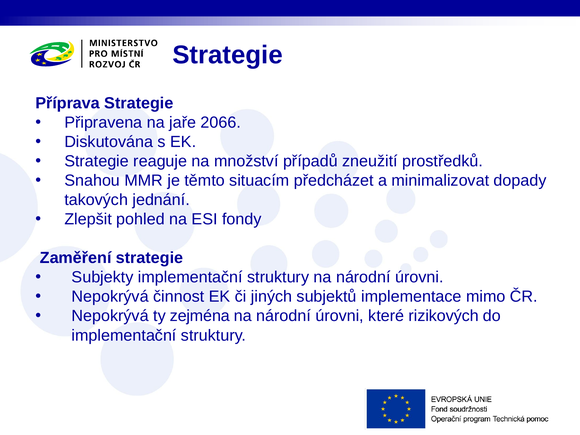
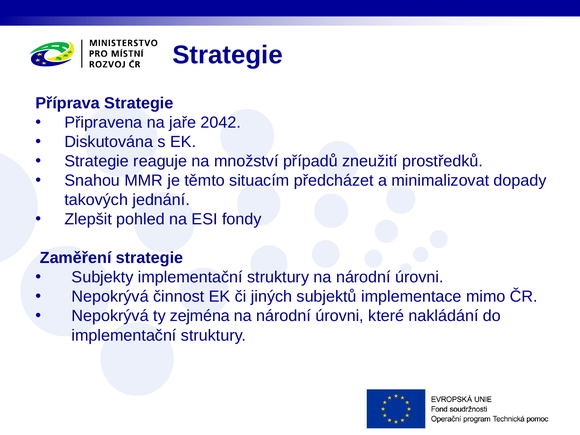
2066: 2066 -> 2042 (221, 123)
rizikových: rizikových -> nakládání (444, 316)
